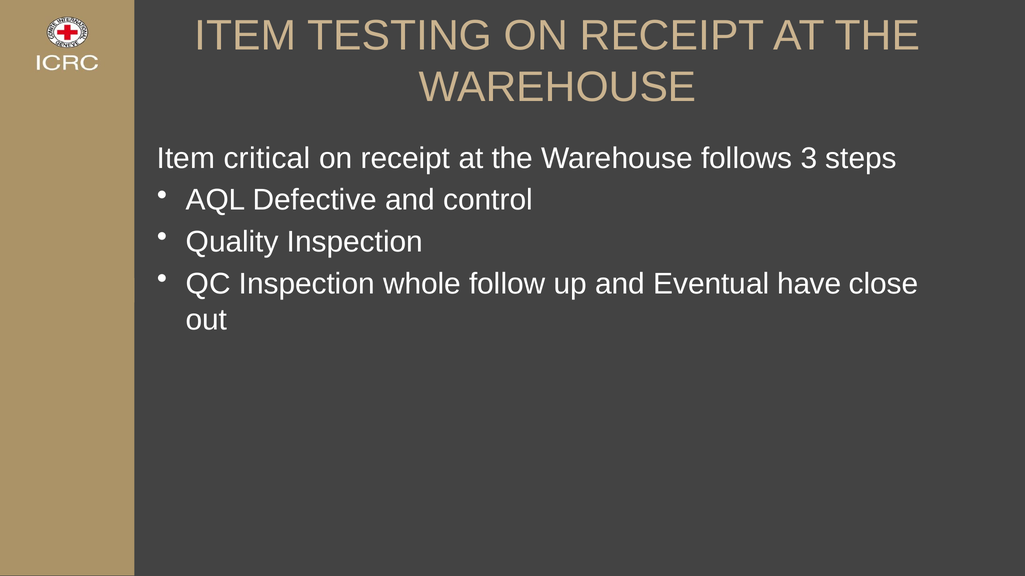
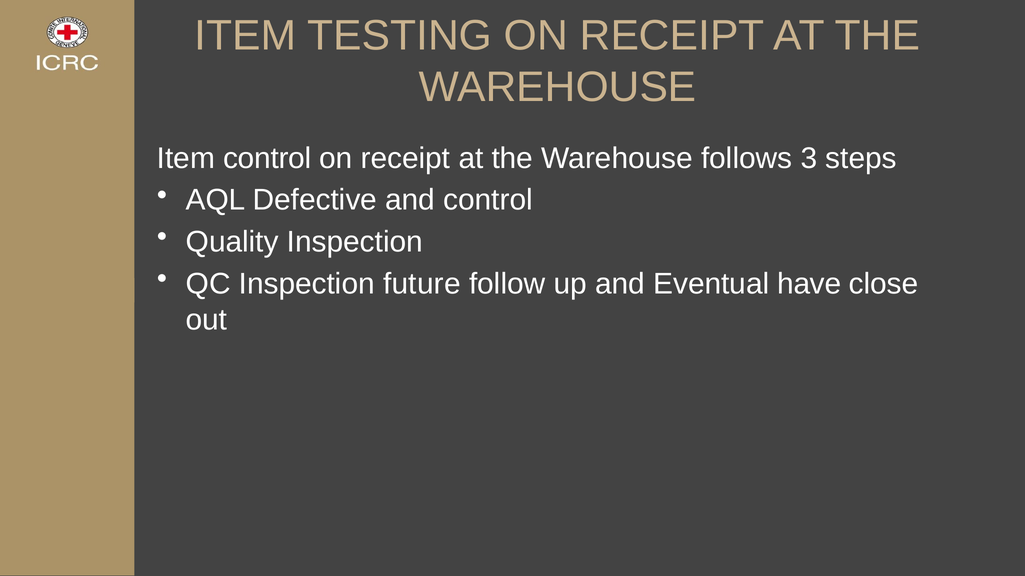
Item critical: critical -> control (267, 158)
whole: whole -> future (422, 284)
